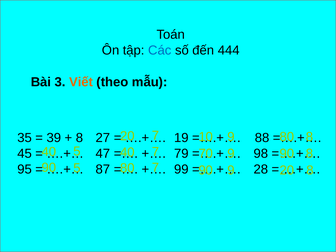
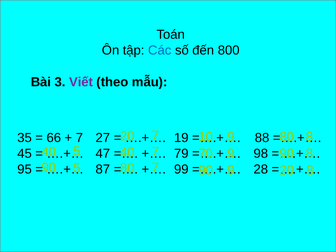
444: 444 -> 800 (229, 50)
Viết colour: orange -> purple (81, 82)
39: 39 -> 66 (54, 138)
8: 8 -> 7 (80, 138)
